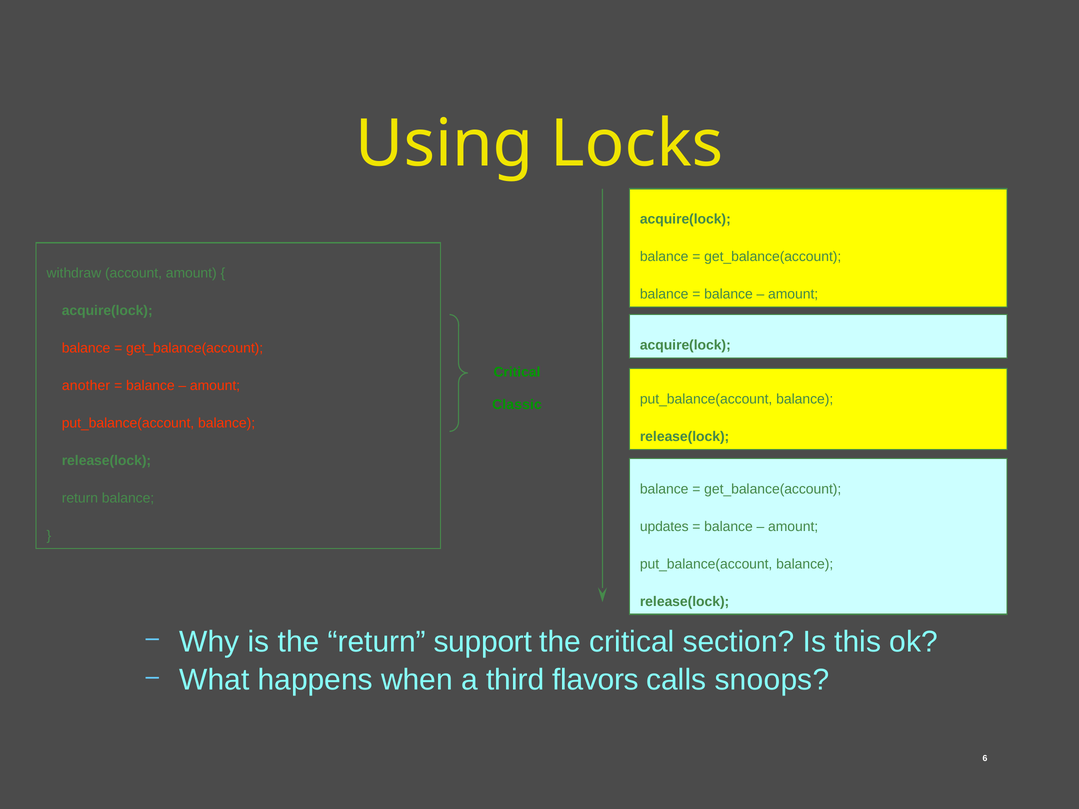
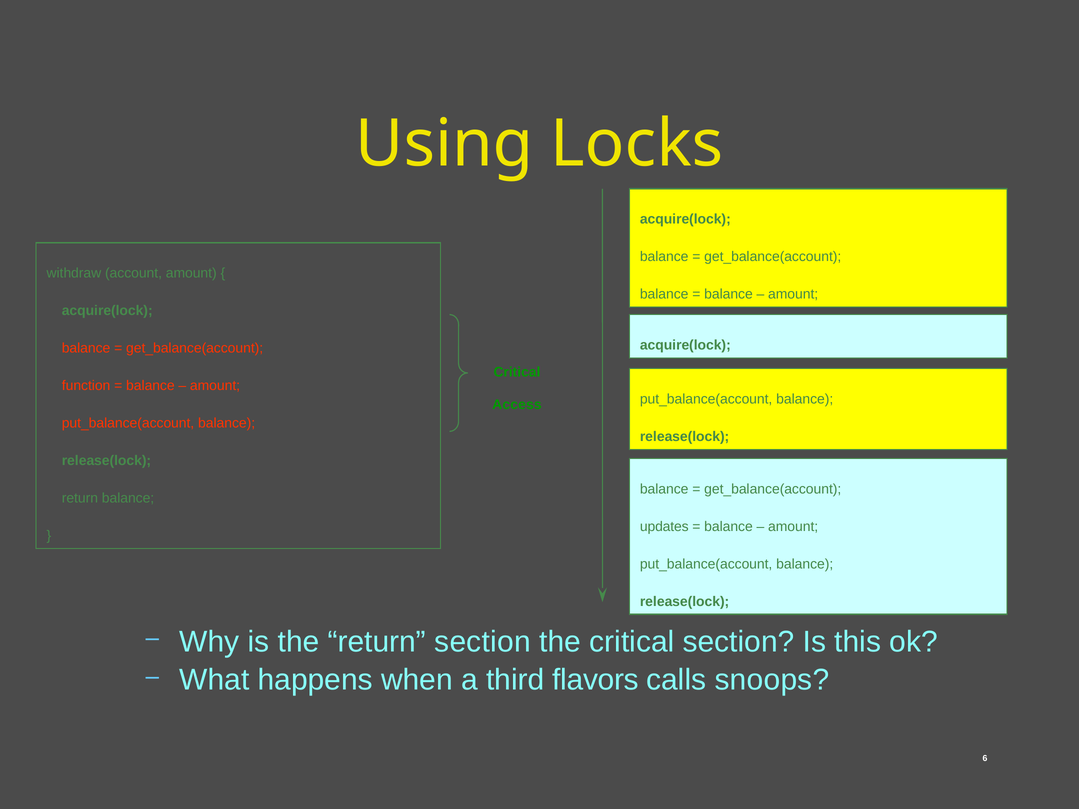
another: another -> function (86, 386)
Classic: Classic -> Access (517, 405)
return support: support -> section (483, 642)
